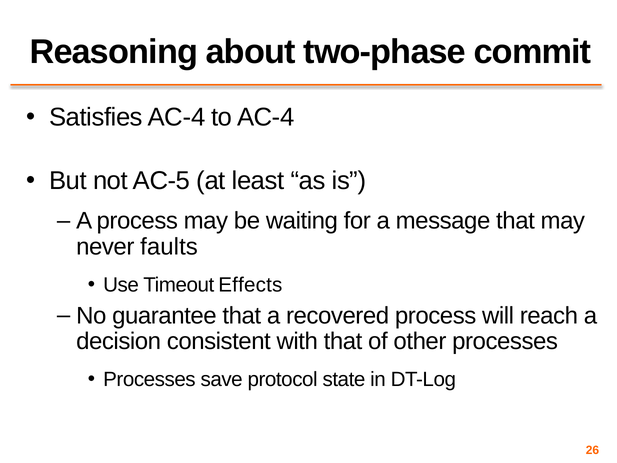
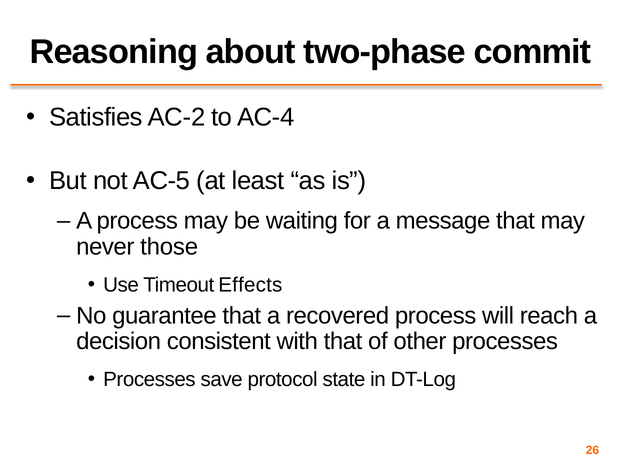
Satisfies AC-4: AC-4 -> AC-2 (176, 117)
faults: faults -> those (169, 247)
